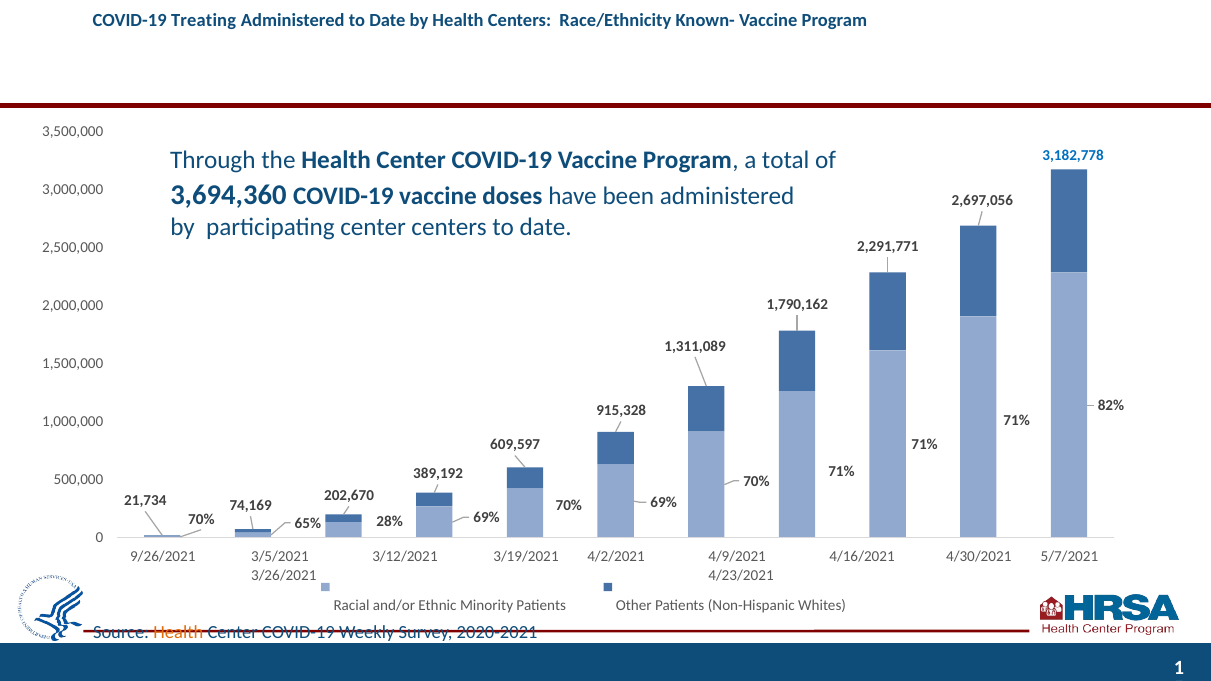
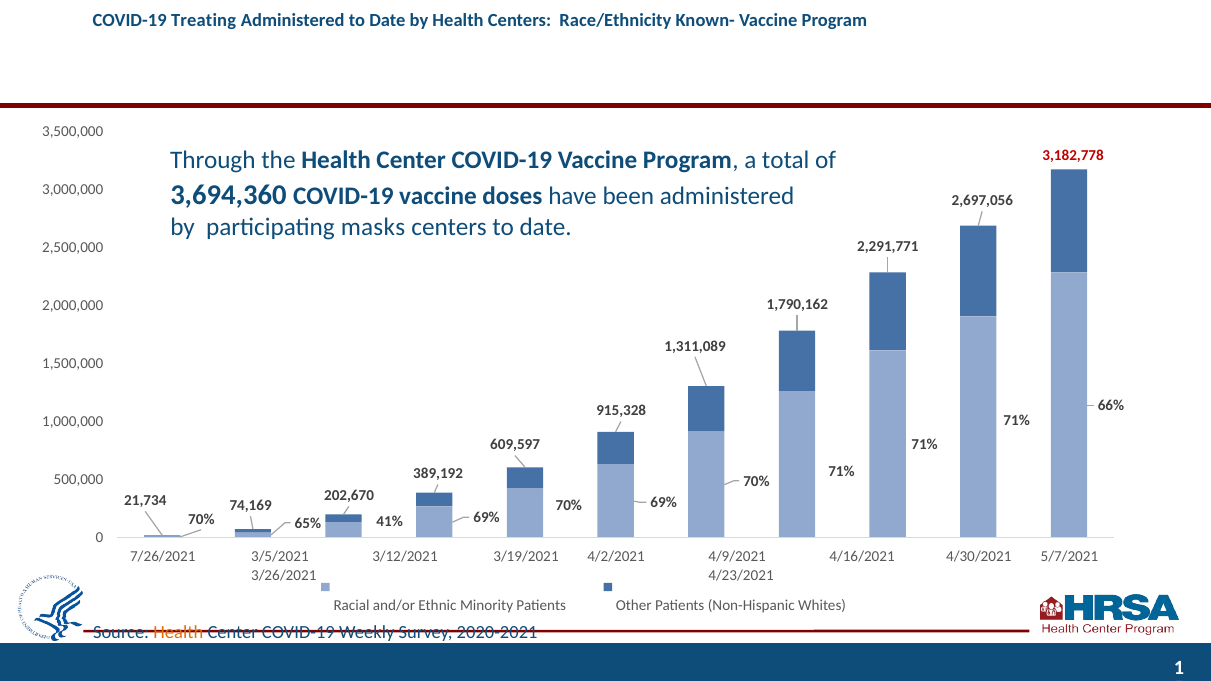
3,182,778 colour: blue -> red (1073, 156)
participating center: center -> masks (373, 227)
82%: 82% -> 66% (1111, 406)
28%: 28% -> 41% (390, 522)
9/26/2021: 9/26/2021 -> 7/26/2021 (163, 557)
